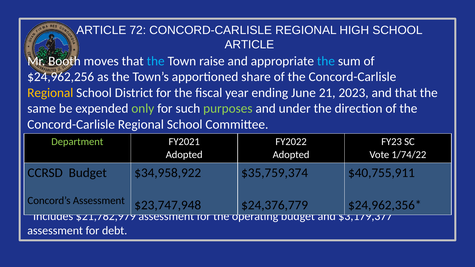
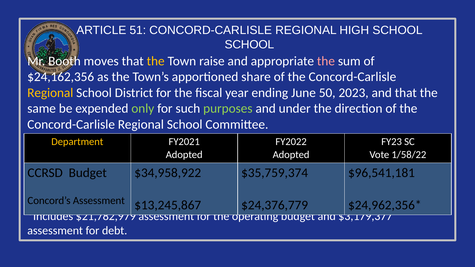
72: 72 -> 51 (138, 30)
ARTICLE: ARTICLE -> SCHOOL (249, 44)
the colour: light blue -> yellow (156, 61)
the colour: light blue -> pink (326, 61)
$24,962,256: $24,962,256 -> $24,162,356 (61, 77)
21: 21 -> 50 (327, 93)
Department colour: light green -> yellow (77, 142)
1/74/22: 1/74/22 -> 1/58/22 (409, 155)
$40,755,911: $40,755,911 -> $96,541,181 (381, 173)
$23,747,948: $23,747,948 -> $13,245,867 (168, 205)
